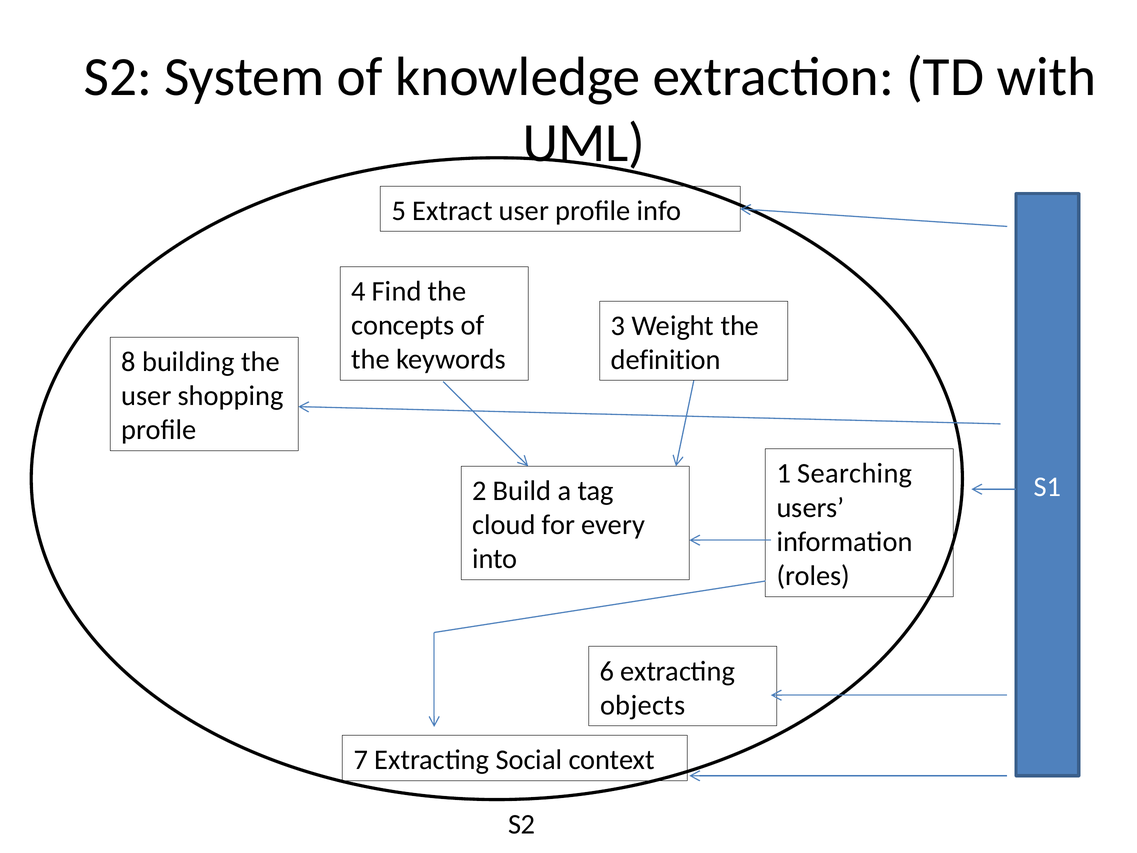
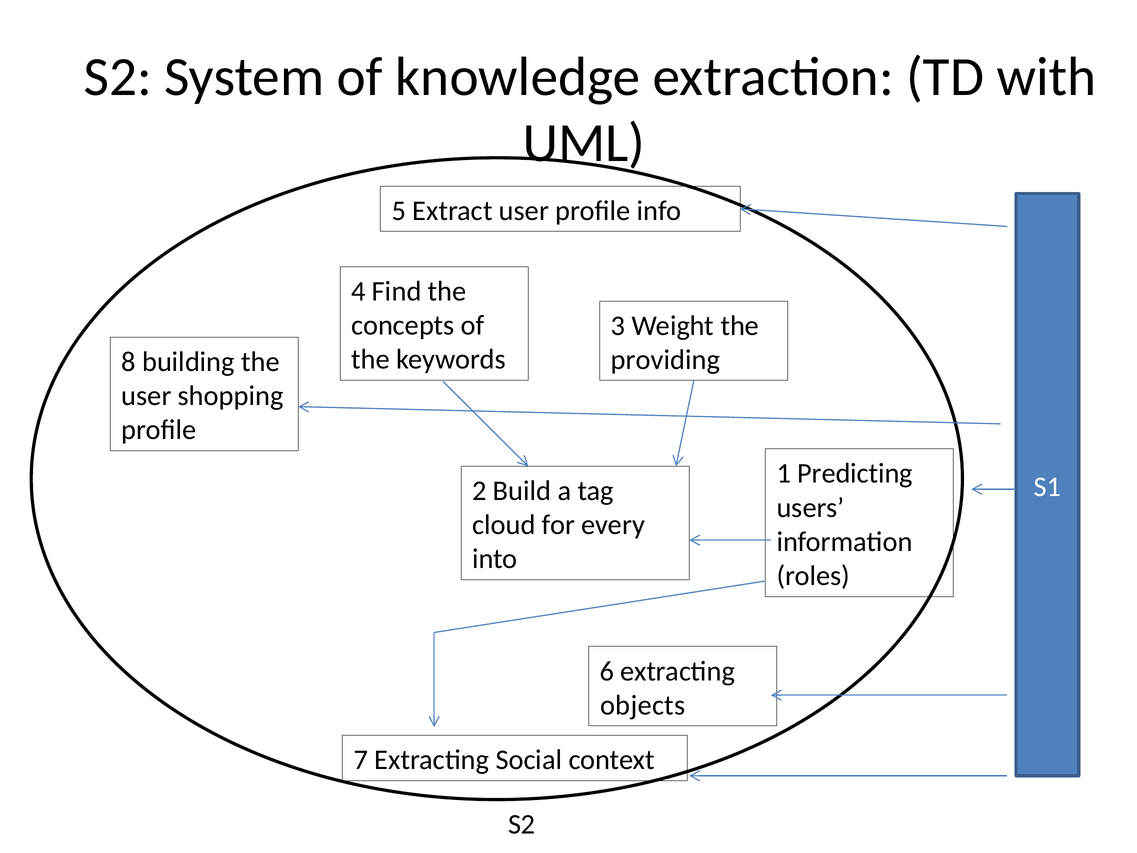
definition: definition -> providing (666, 360)
Searching: Searching -> Predicting (855, 473)
